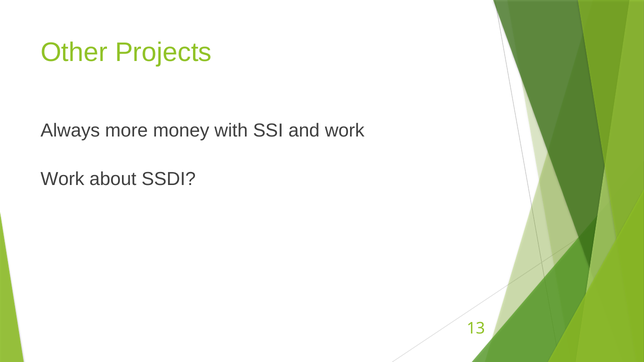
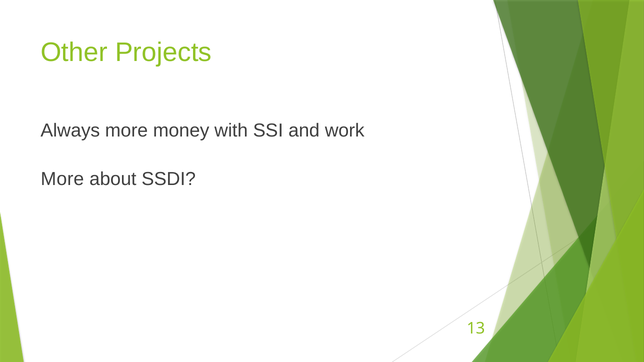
Work: Work -> More (62, 179)
